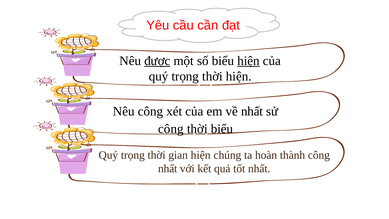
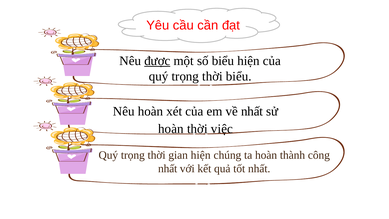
hiện underline: present -> none (249, 61)
thời hiện: hiện -> biểu (239, 76)
Nêu công: công -> hoàn (150, 111)
công: công -> hoàn (171, 129)
thời biểu: biểu -> việc (222, 129)
